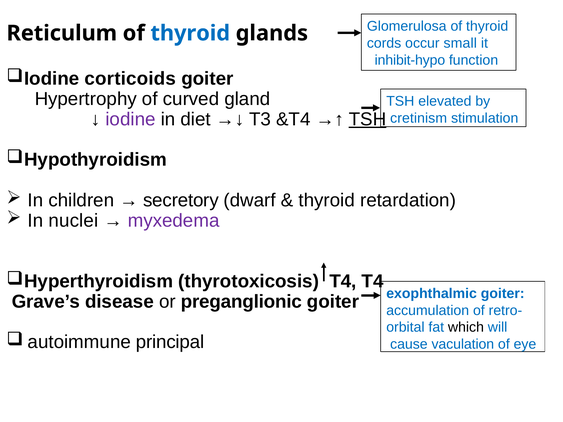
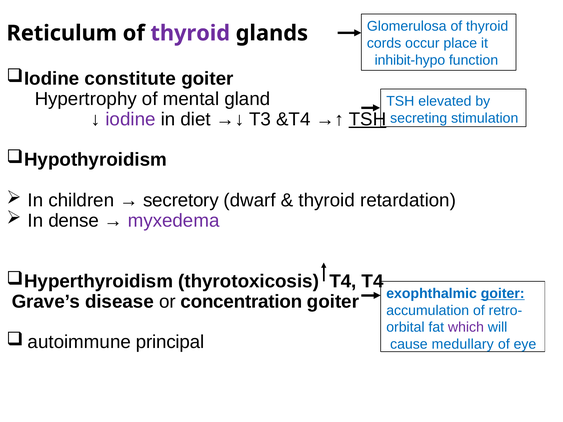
thyroid colour: blue -> purple (190, 33)
small: small -> place (460, 43)
corticoids: corticoids -> constitute (130, 79)
curved: curved -> mental (191, 99)
cretinism: cretinism -> secreting (419, 118)
nuclei: nuclei -> dense (74, 221)
goiter underline: none -> present (503, 294)
preganglionic: preganglionic -> concentration (241, 302)
which colour: black -> purple (466, 328)
vaculation: vaculation -> medullary (463, 344)
